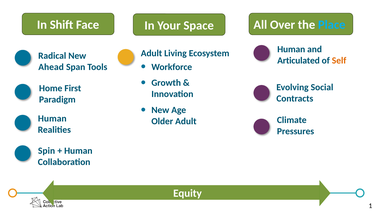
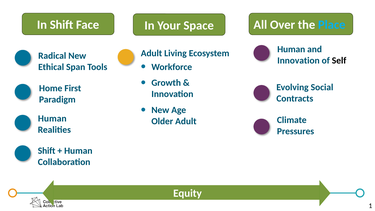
Articulated: Articulated -> Innovation (298, 61)
Self colour: orange -> black (339, 61)
Ahead: Ahead -> Ethical (51, 67)
Spin: Spin -> Shift (47, 151)
